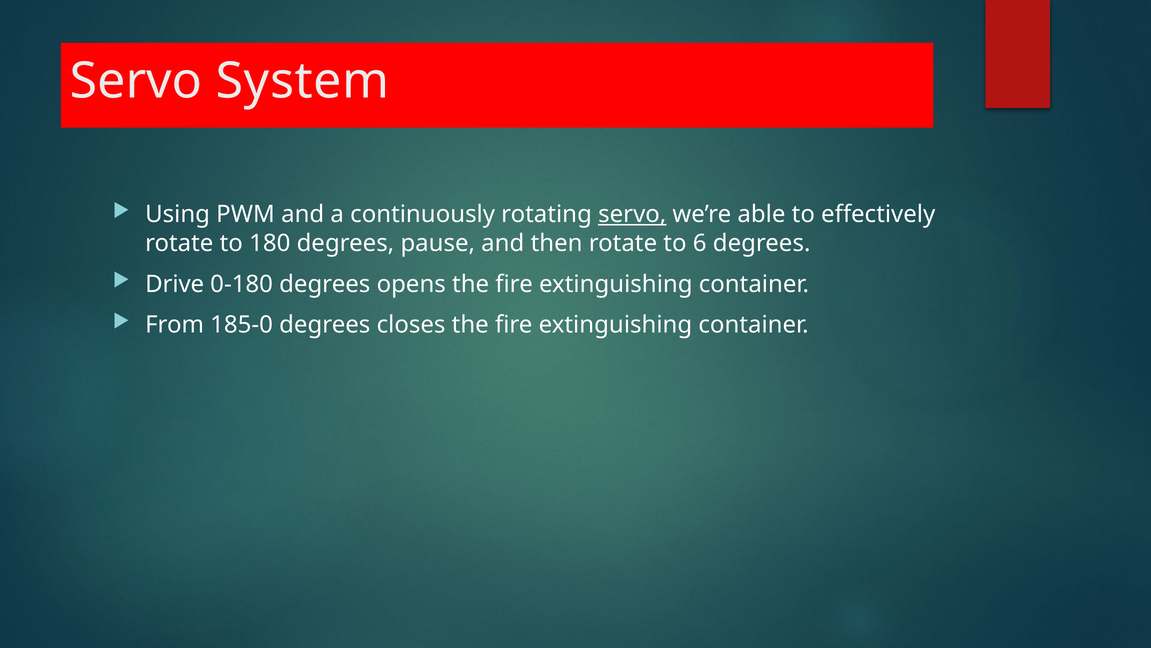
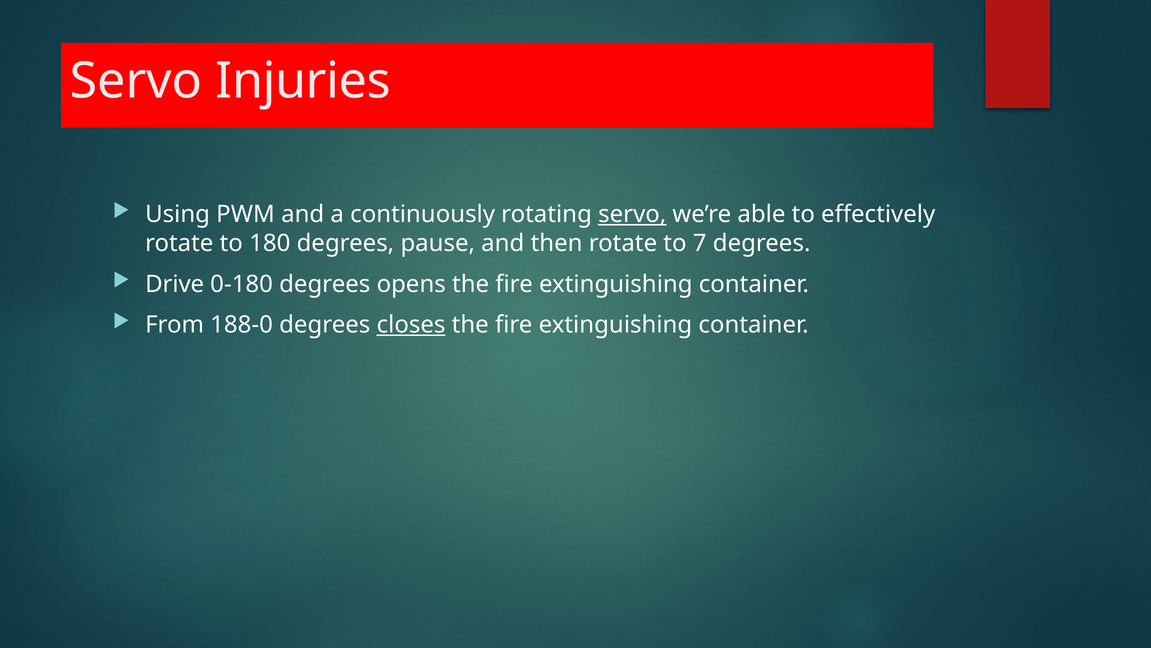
System: System -> Injuries (303, 81)
6: 6 -> 7 (700, 243)
185-0: 185-0 -> 188-0 (242, 325)
closes underline: none -> present (411, 325)
